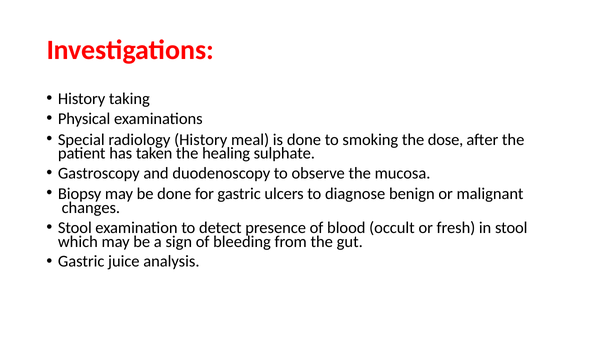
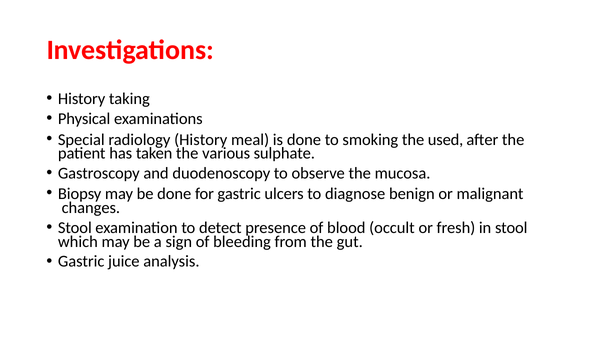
dose: dose -> used (446, 140)
healing: healing -> various (226, 154)
